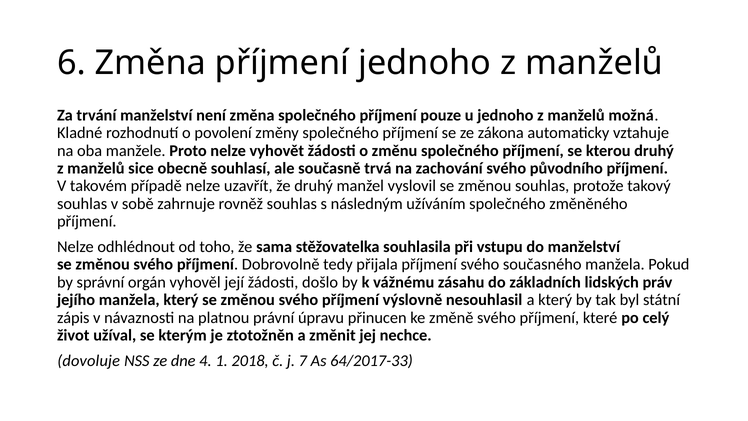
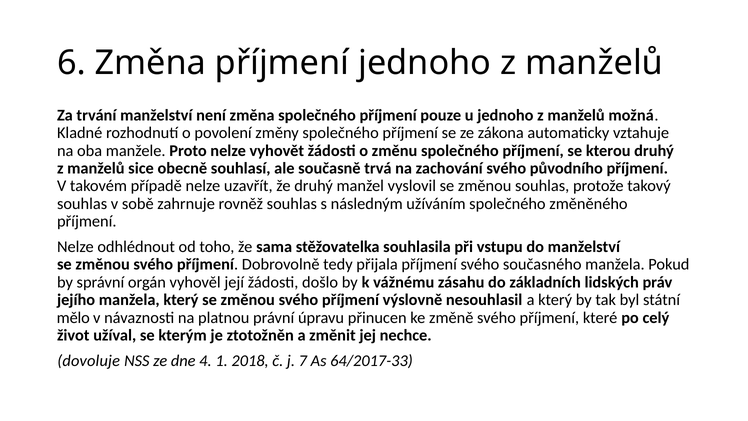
zápis: zápis -> mělo (73, 317)
